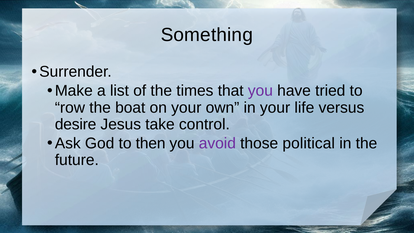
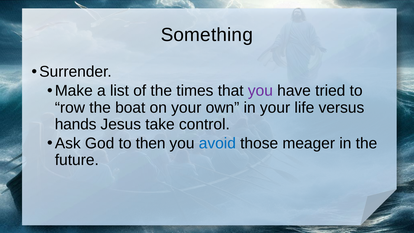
desire: desire -> hands (76, 124)
avoid colour: purple -> blue (217, 143)
political: political -> meager (309, 143)
